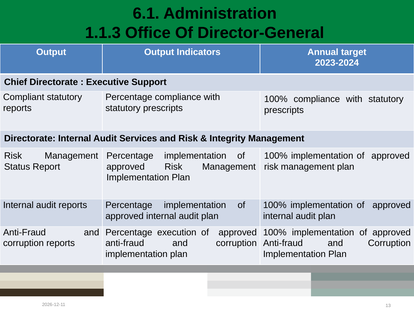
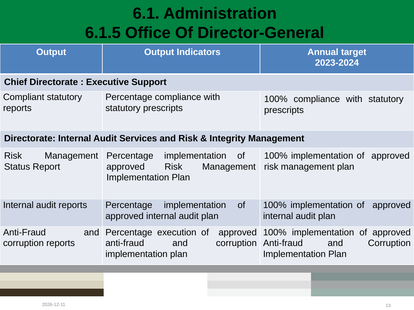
1.1.3: 1.1.3 -> 6.1.5 (103, 33)
